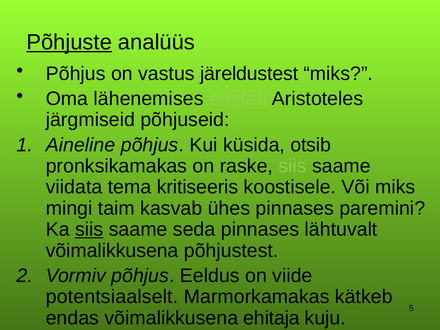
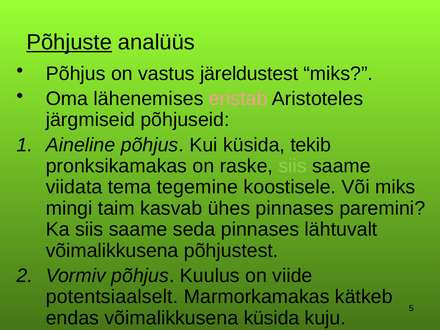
eristab colour: light green -> pink (238, 99)
otsib: otsib -> tekib (311, 145)
kritiseeris: kritiseeris -> tegemine (197, 187)
siis underline: present -> none (89, 229)
Eeldus: Eeldus -> Kuulus (210, 276)
võimalikkusena ehitaja: ehitaja -> küsida (272, 318)
